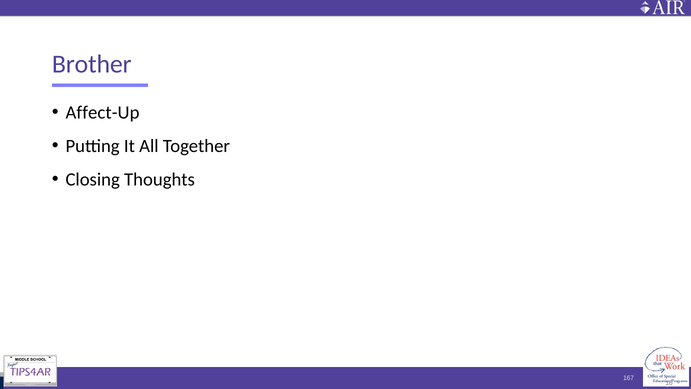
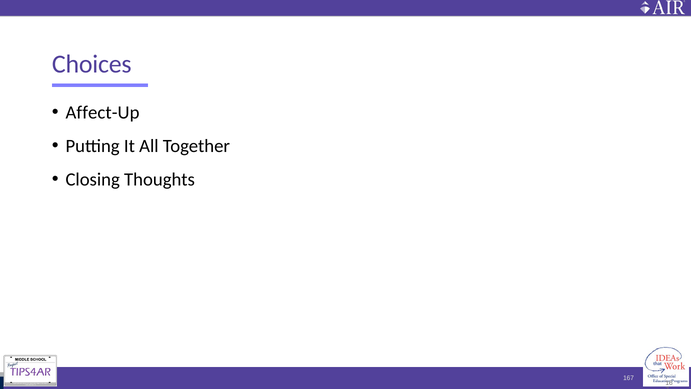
Brother: Brother -> Choices (92, 64)
